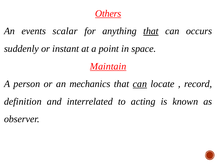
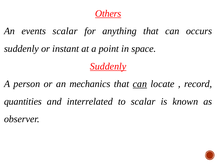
that underline: present -> none (151, 31)
Maintain: Maintain -> Suddenly (108, 66)
definition: definition -> quantities (23, 101)
to acting: acting -> scalar (143, 101)
